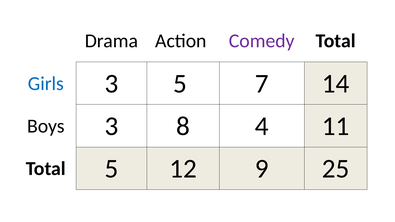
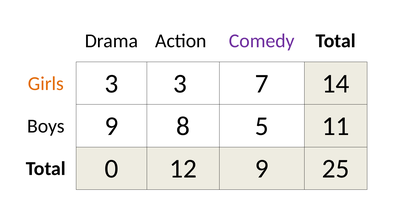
Girls colour: blue -> orange (46, 84)
3 5: 5 -> 3 (180, 84)
Boys 3: 3 -> 9 (111, 126)
4: 4 -> 5 (262, 126)
Total 5: 5 -> 0 (111, 169)
